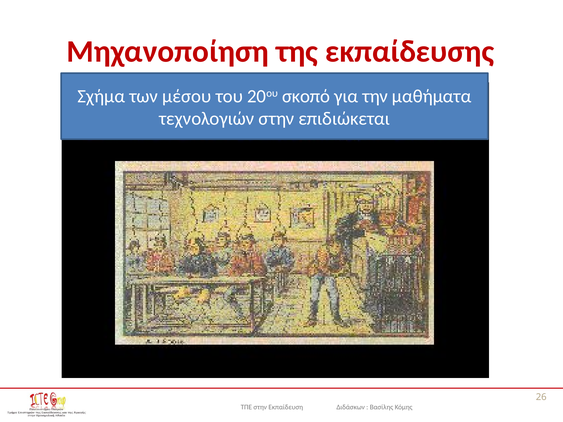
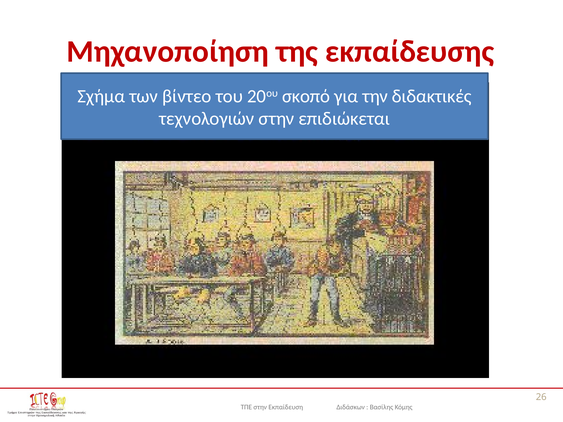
μέσου: μέσου -> βίντεο (187, 96)
μαθήματα: μαθήματα -> διδακτικές (432, 96)
